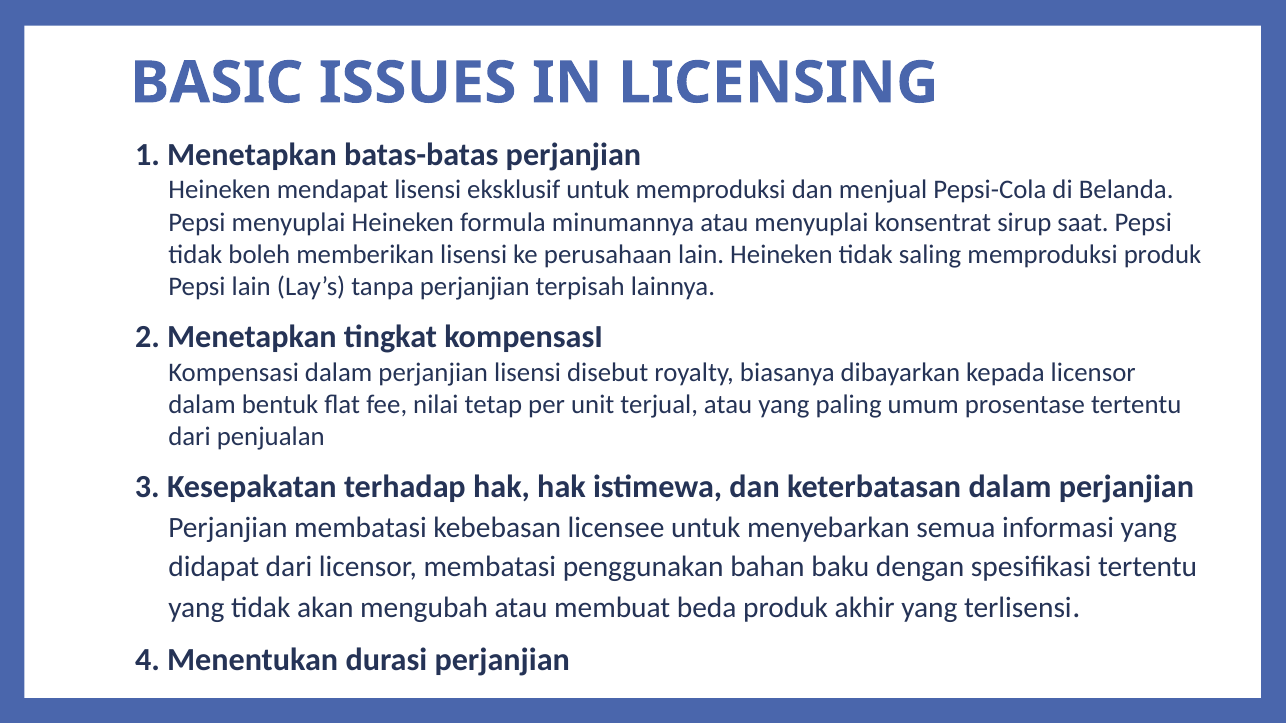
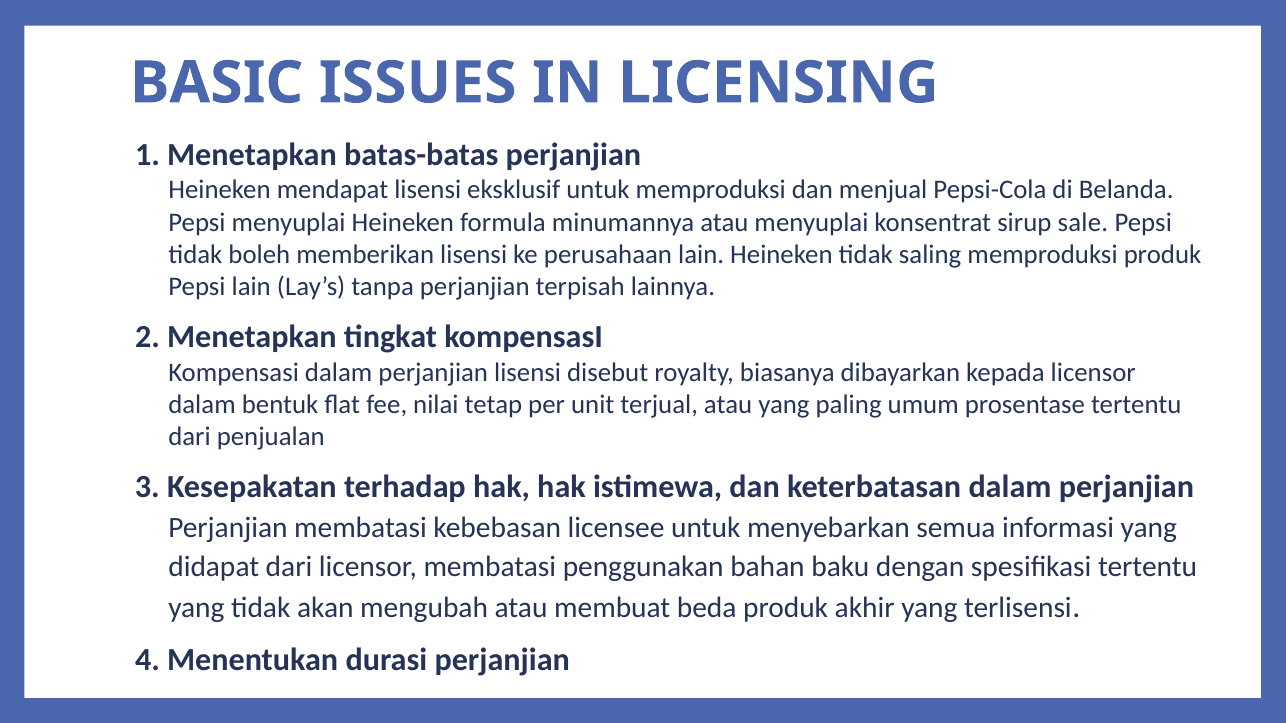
saat: saat -> sale (1083, 222)
